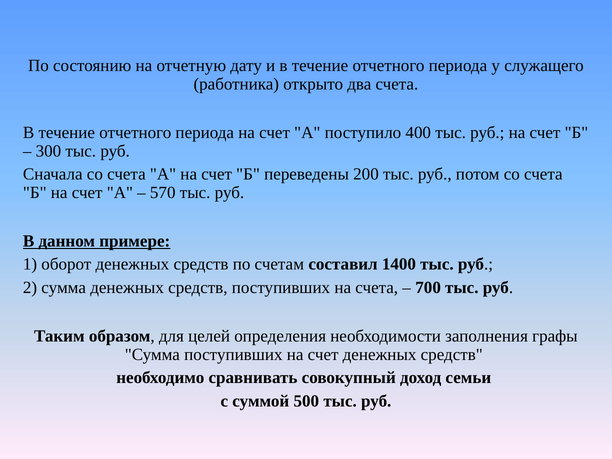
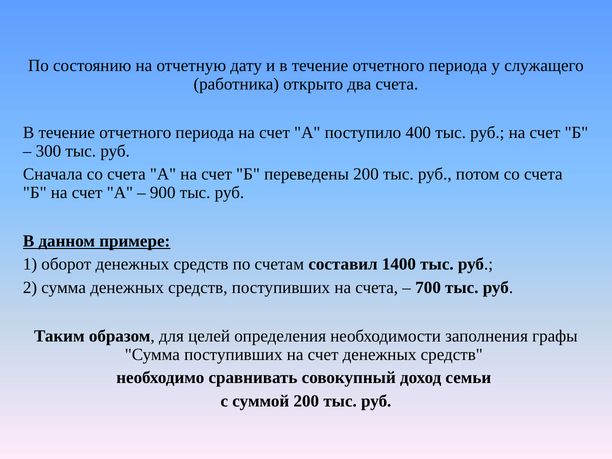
570: 570 -> 900 (163, 193)
суммой 500: 500 -> 200 (306, 401)
